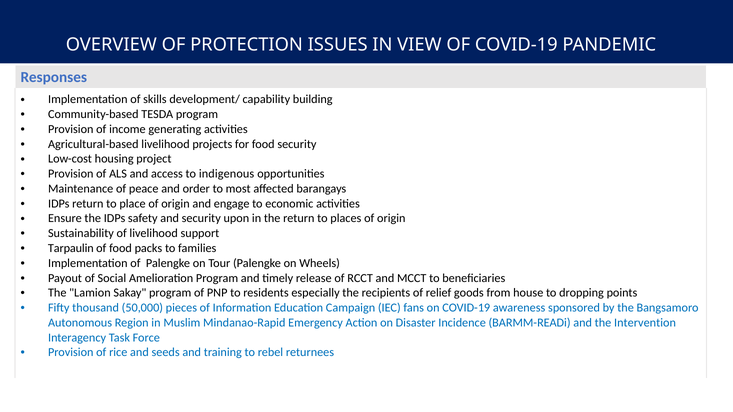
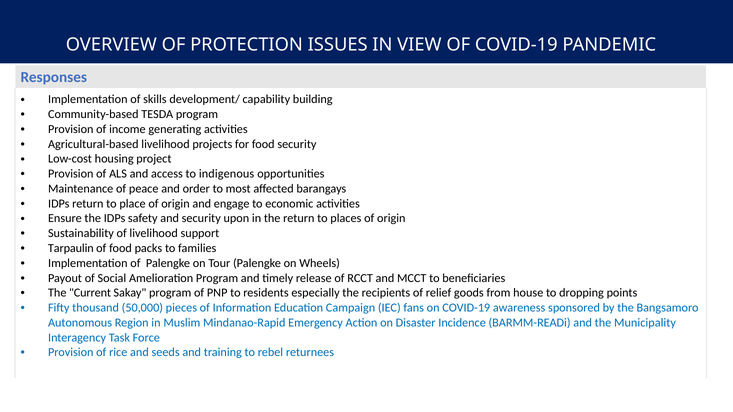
Lamion: Lamion -> Current (90, 293)
Intervention: Intervention -> Municipality (645, 323)
